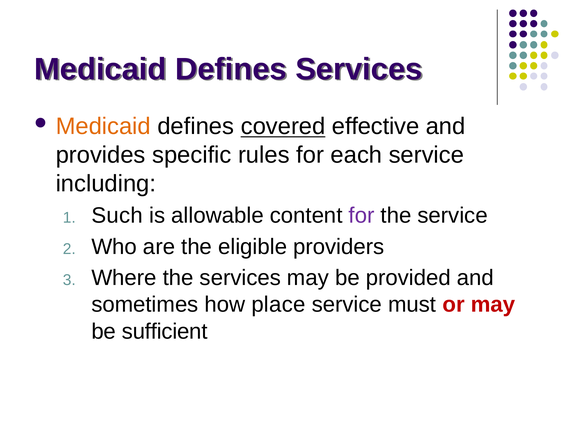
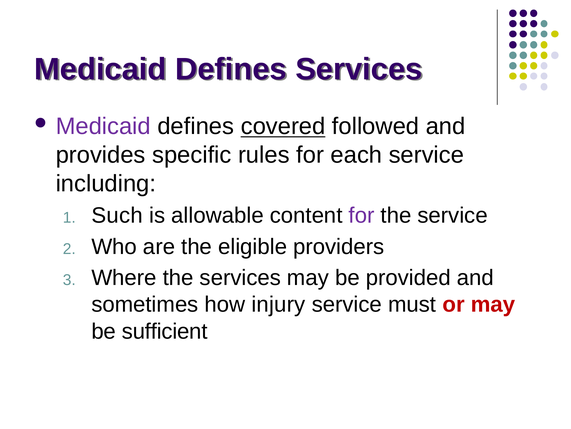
Medicaid colour: orange -> purple (103, 126)
effective: effective -> followed (376, 126)
place: place -> injury (278, 304)
